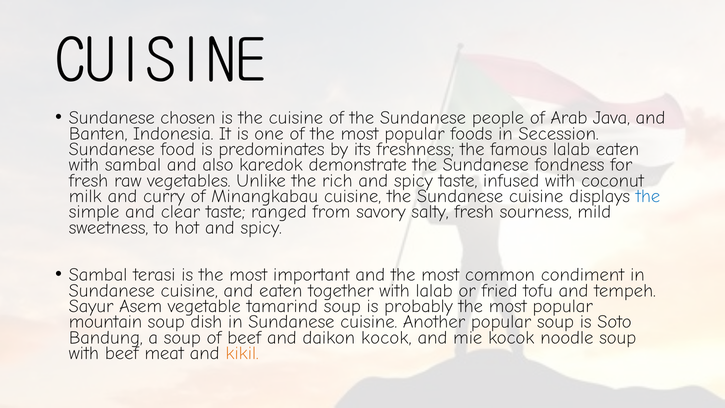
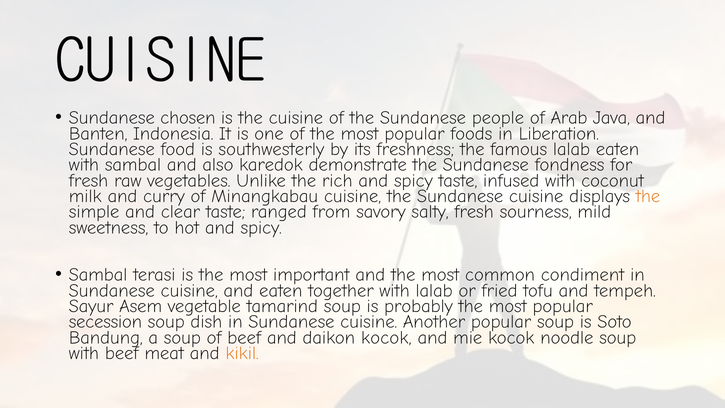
Secession: Secession -> Liberation (559, 133)
predominates: predominates -> southwesterly (271, 149)
the colour: blue -> orange (648, 196)
mountain: mountain -> secession (105, 322)
